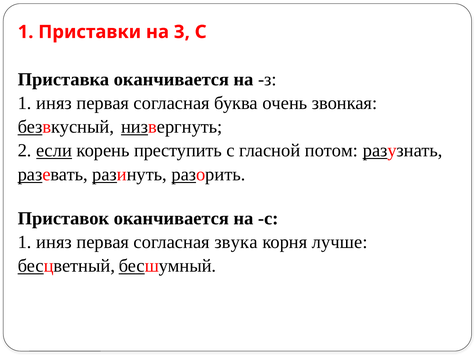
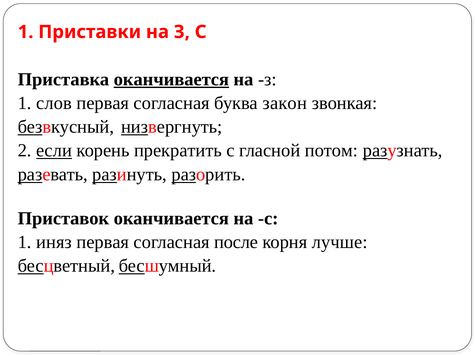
оканчивается underline: none -> present (171, 79)
иняз: иняз -> слов (54, 103)
очень: очень -> закон (285, 103)
преступить: преступить -> прекратить (178, 151)
звука: звука -> после (236, 242)
